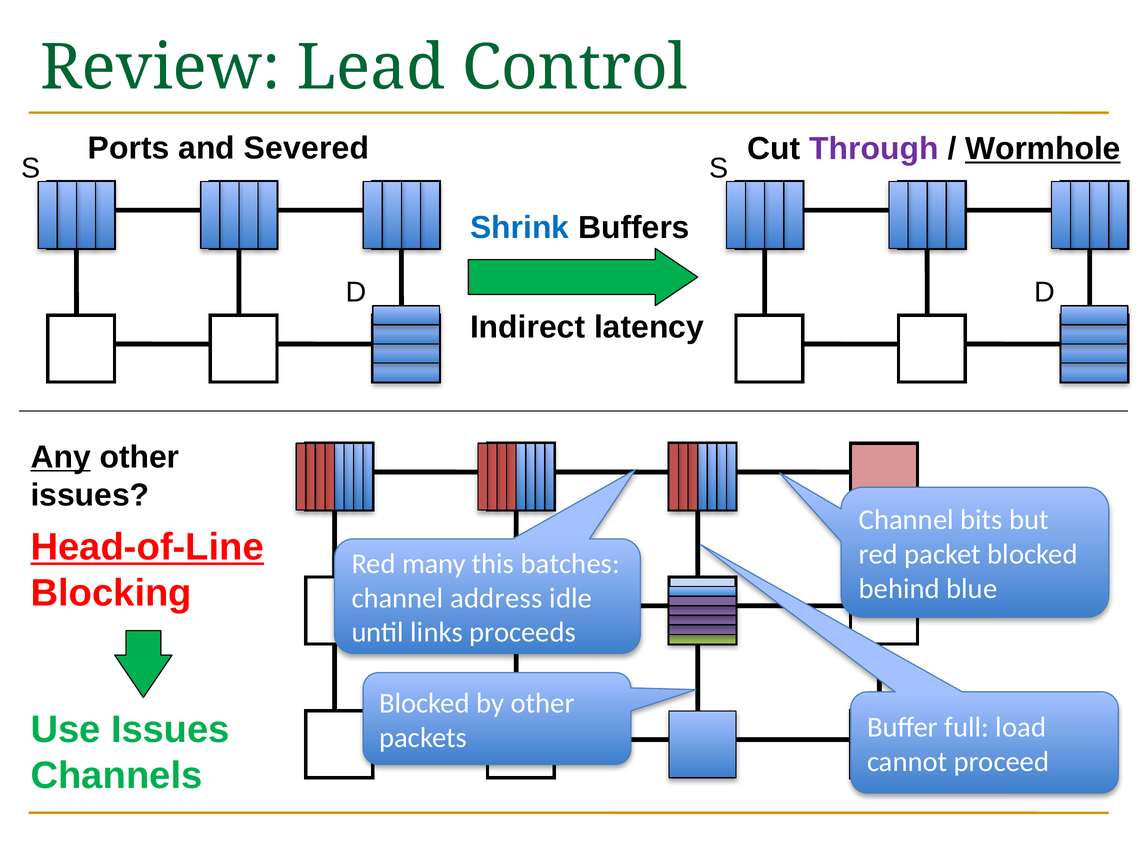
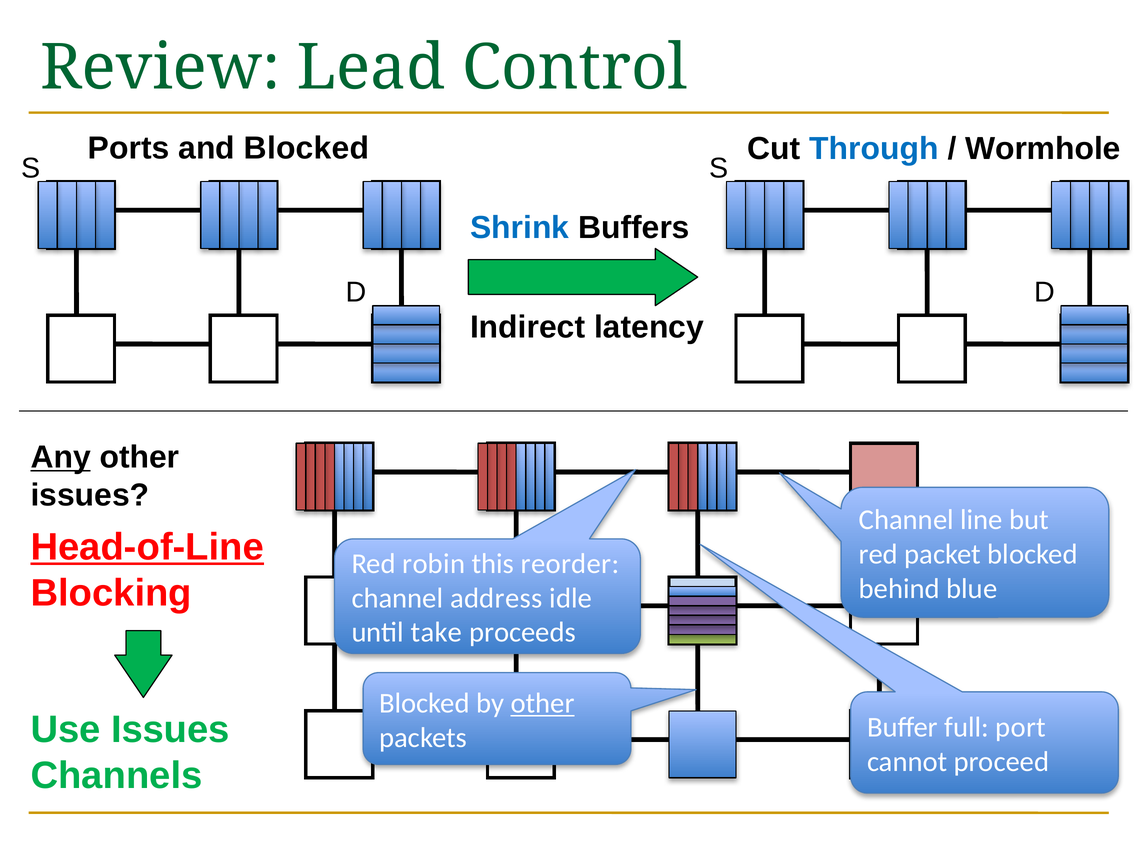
and Severed: Severed -> Blocked (306, 149)
Through colour: purple -> blue (874, 149)
Wormhole underline: present -> none (1043, 149)
bits: bits -> line (981, 520)
many: many -> robin (434, 564)
batches: batches -> reorder (570, 564)
links: links -> take (437, 633)
other underline: none -> present (543, 704)
load: load -> port (1021, 727)
